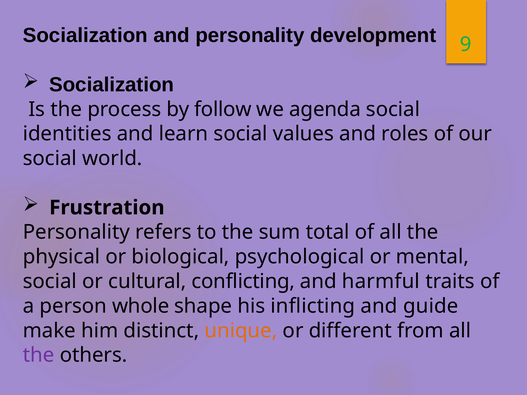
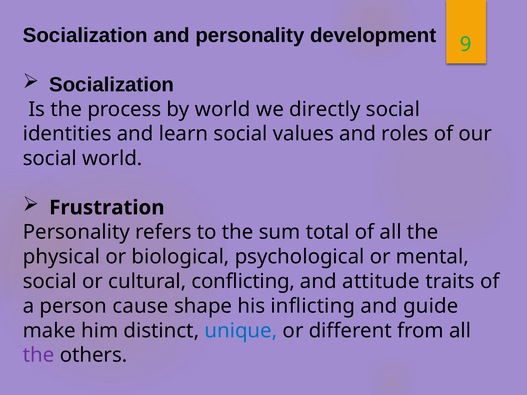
by follow: follow -> world (223, 109)
agenda: agenda -> directly (325, 109)
harmful: harmful -> attitude (381, 282)
whole: whole -> cause (140, 306)
unique colour: orange -> blue (241, 331)
